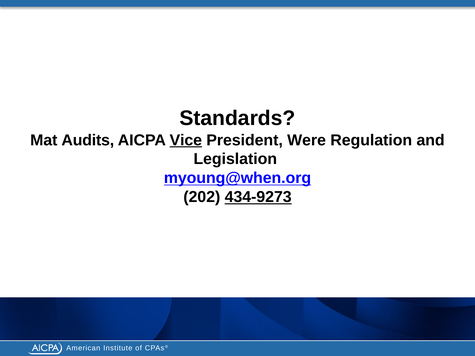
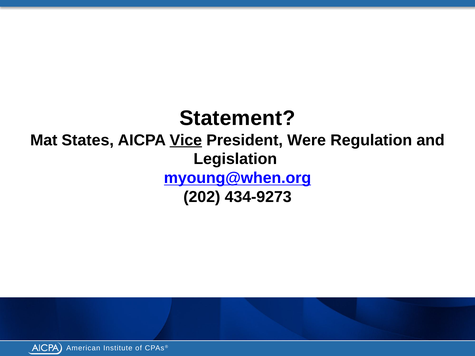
Standards: Standards -> Statement (237, 118)
Audits: Audits -> States (88, 140)
434-9273 underline: present -> none (258, 197)
